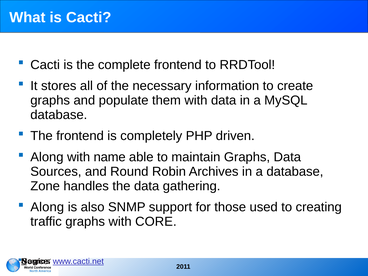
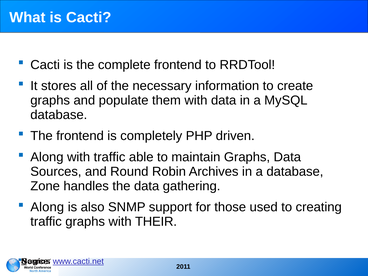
with name: name -> traffic (110, 157)
CORE: CORE -> THEIR (156, 222)
